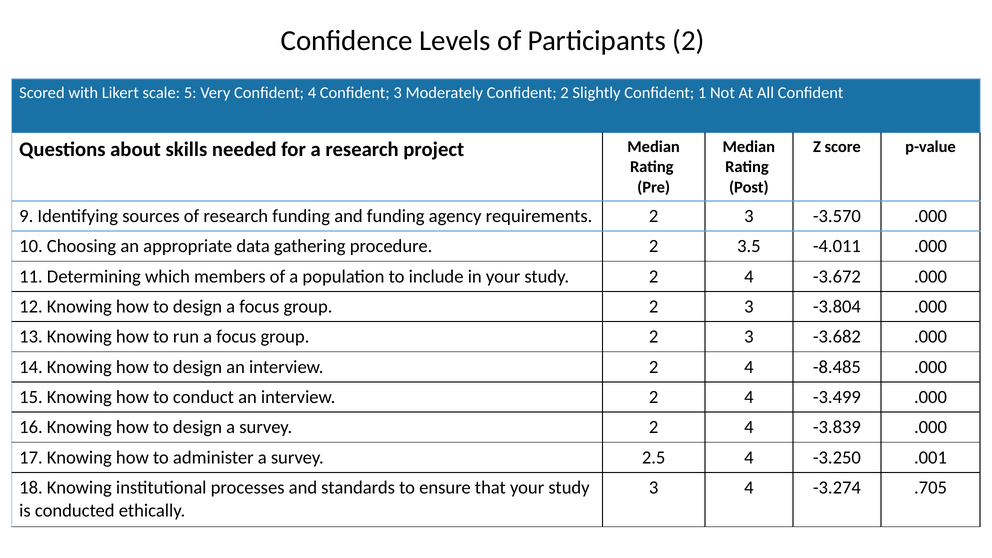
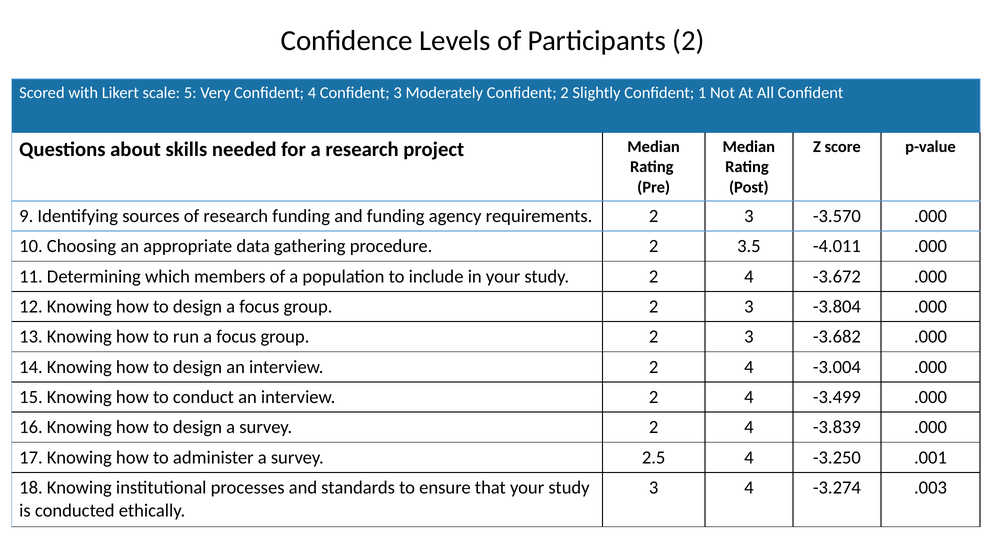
-8.485: -8.485 -> -3.004 (837, 367)
.705: .705 -> .003 (931, 488)
